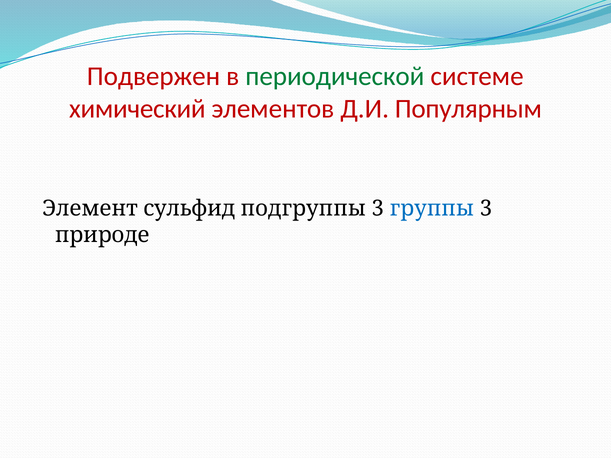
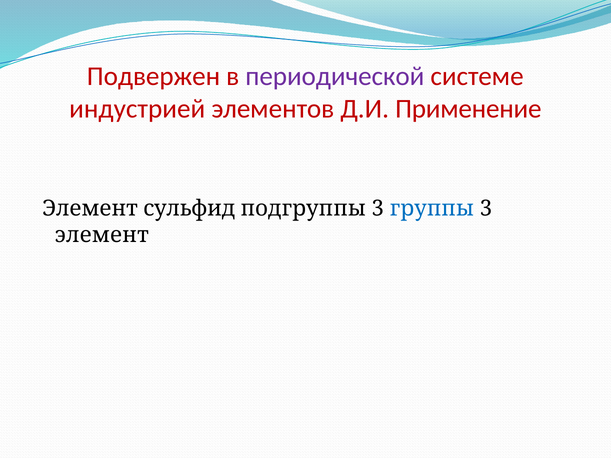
периодической colour: green -> purple (335, 76)
химический: химический -> индустрией (137, 109)
Популярным: Популярным -> Применение (468, 109)
природе: природе -> элемент (102, 235)
